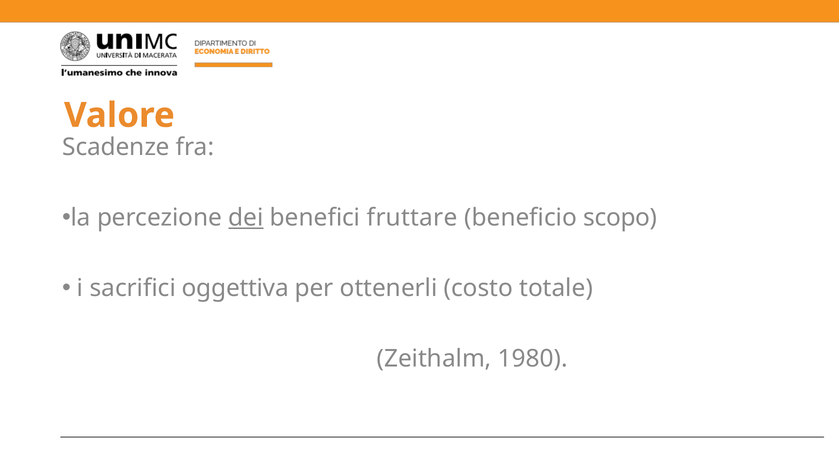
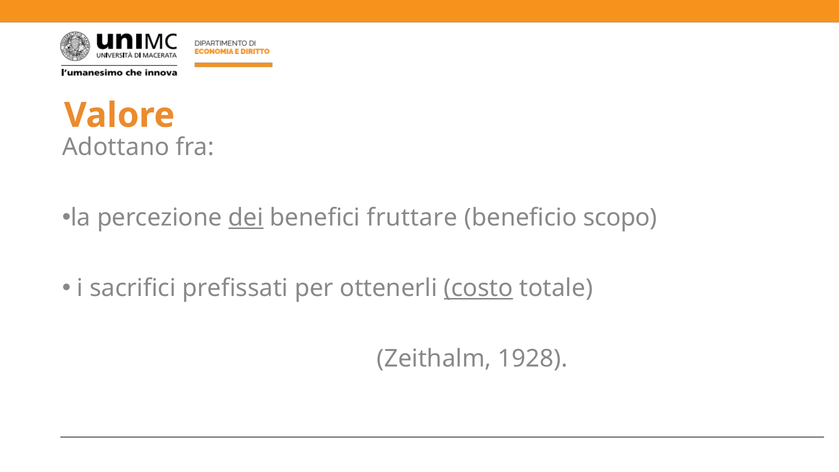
Scadenze: Scadenze -> Adottano (116, 147)
oggettiva: oggettiva -> prefissati (235, 288)
costo underline: none -> present (478, 288)
1980: 1980 -> 1928 (533, 358)
